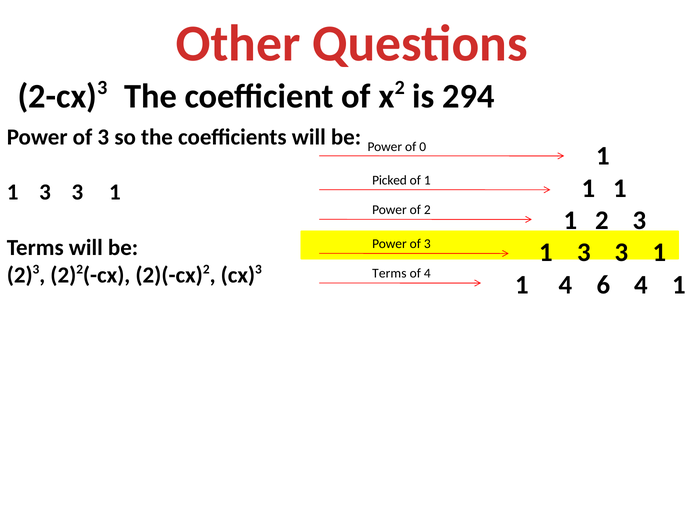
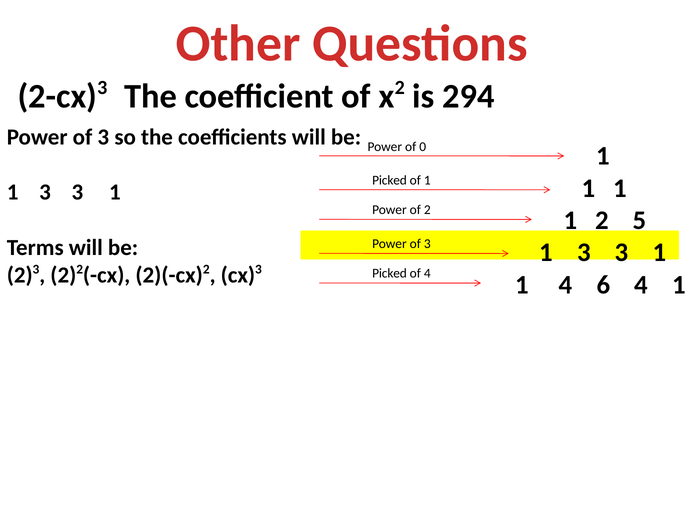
2 3: 3 -> 5 (640, 220)
Terms: Terms -> Picked (390, 273)
